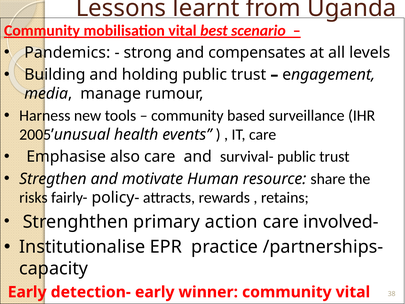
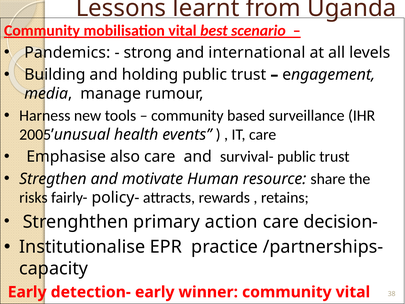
compensates: compensates -> international (257, 53)
involved-: involved- -> decision- (341, 222)
